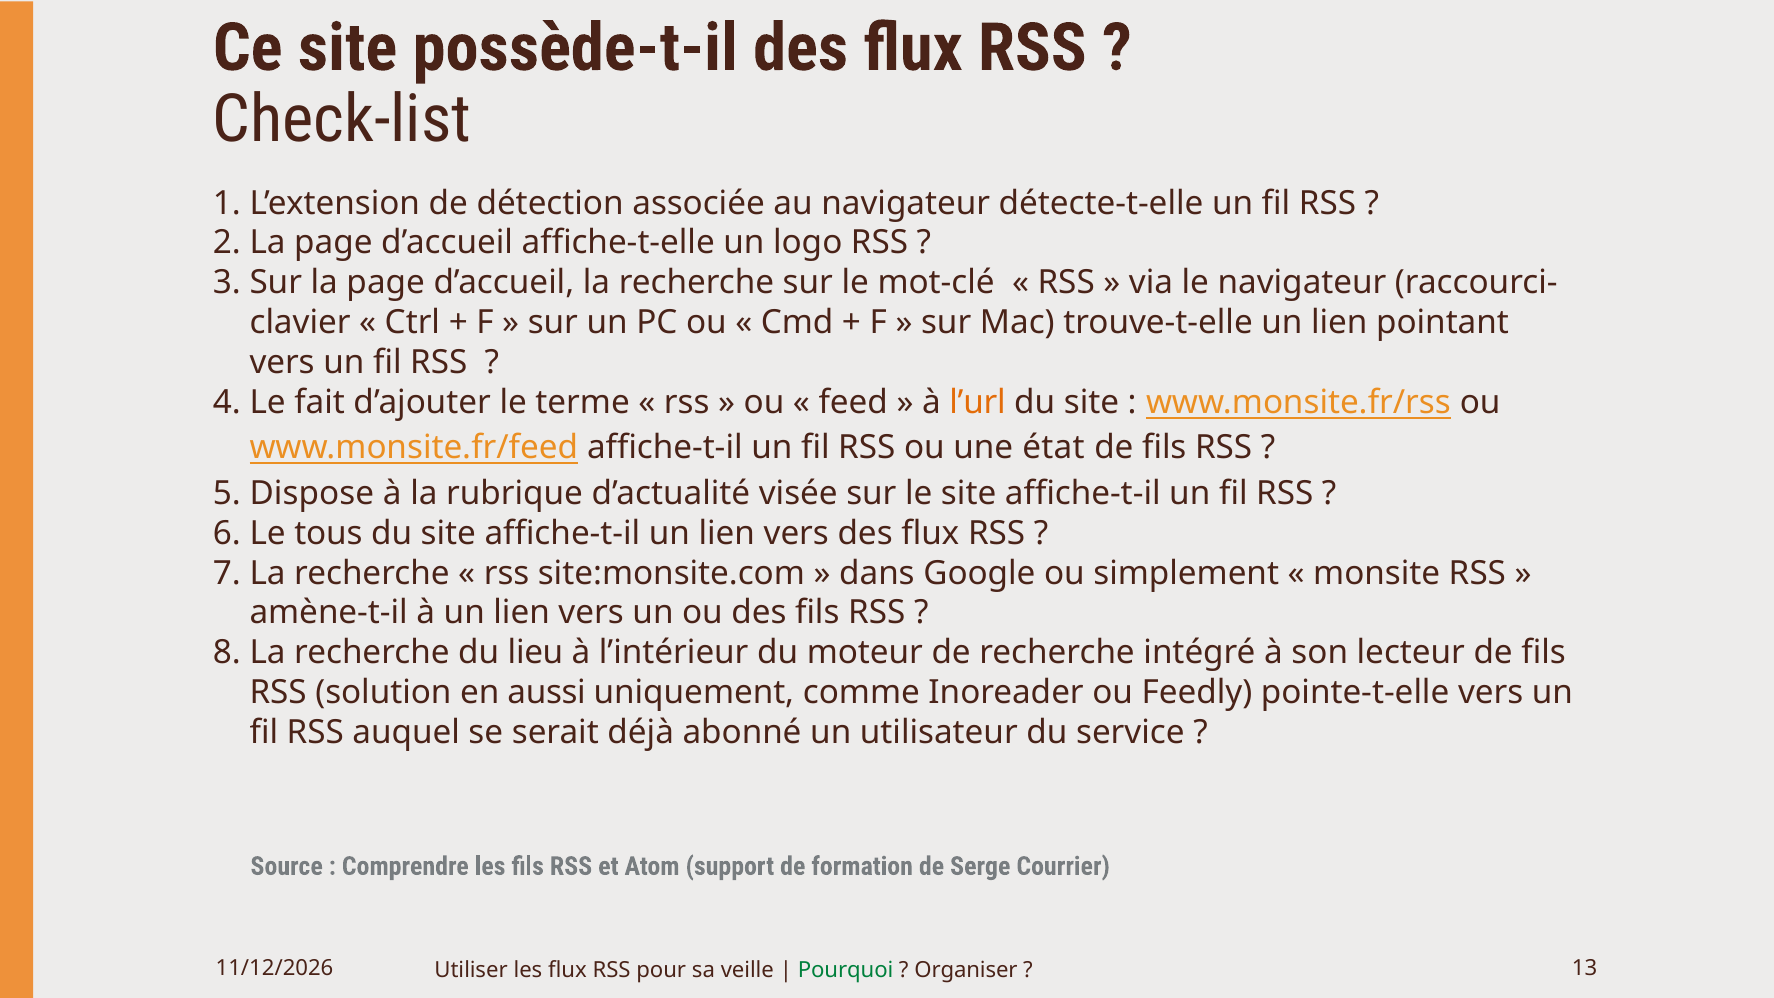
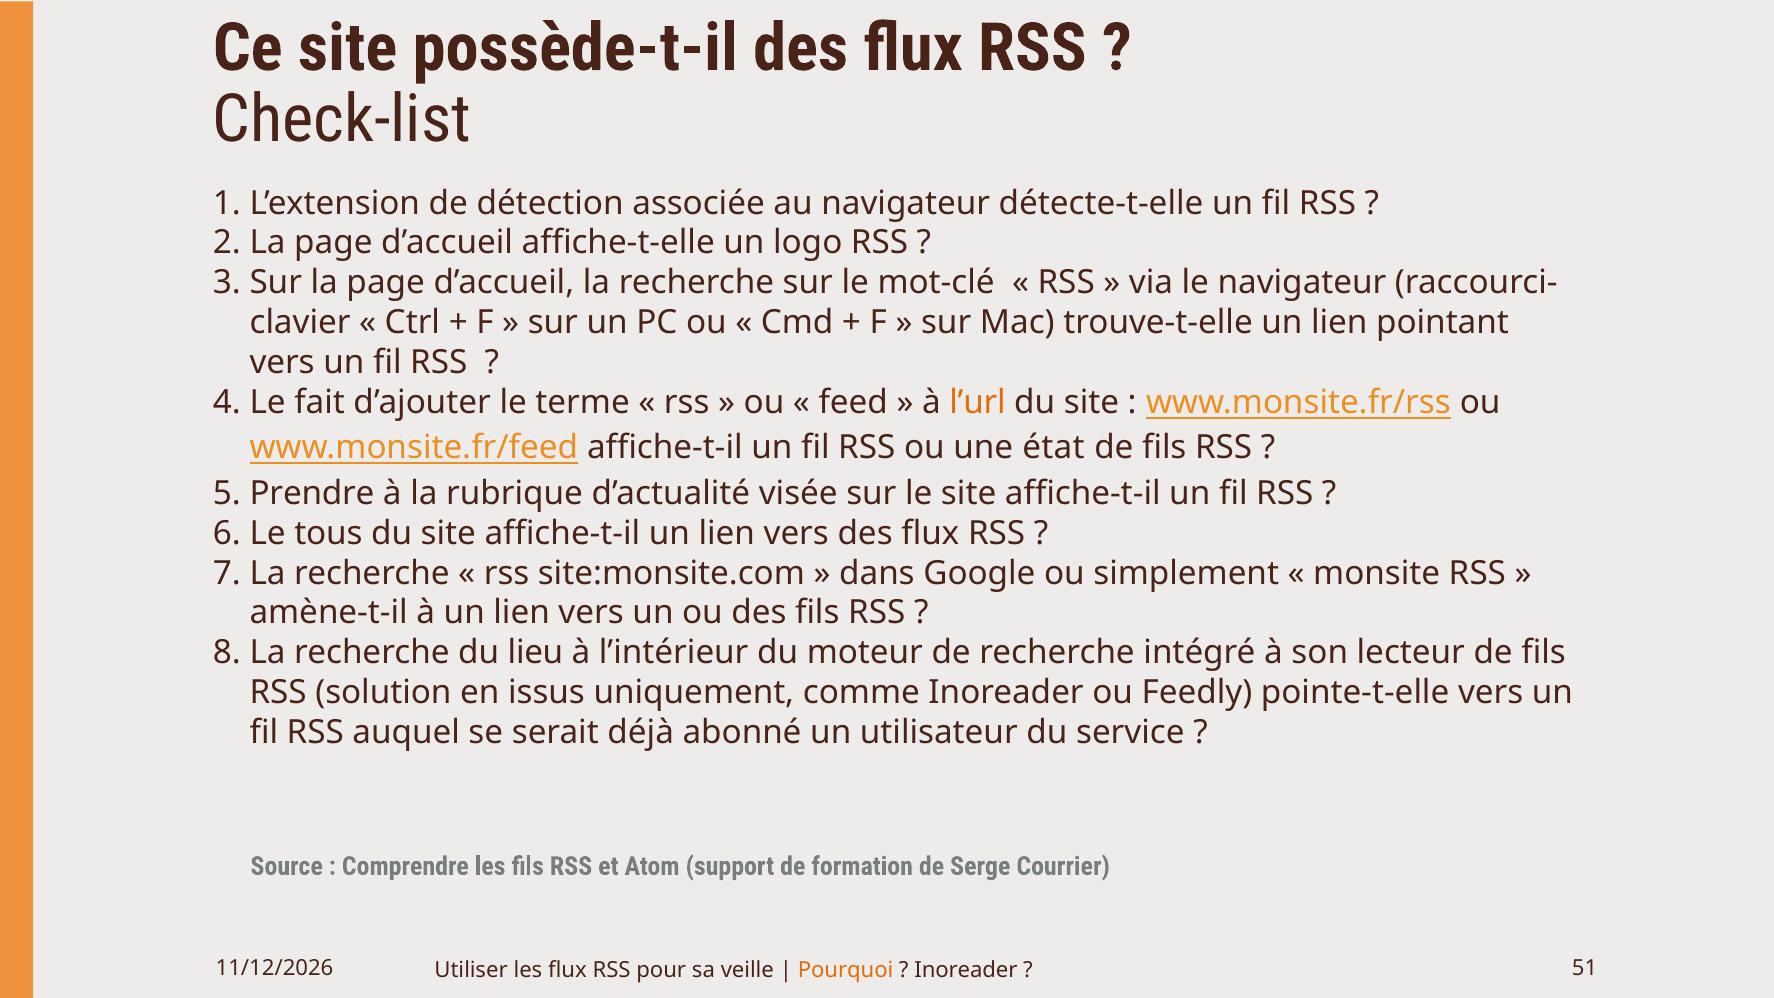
Dispose: Dispose -> Prendre (312, 493)
aussi: aussi -> issus (546, 693)
Pourquoi colour: green -> orange (846, 970)
Organiser: Organiser -> Inoreader (966, 970)
13: 13 -> 51 (1585, 968)
